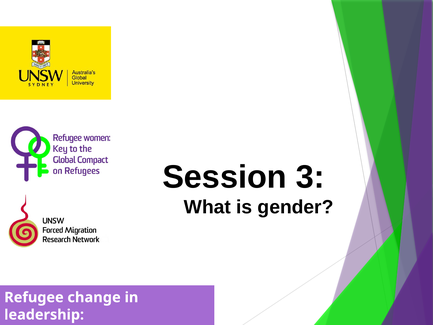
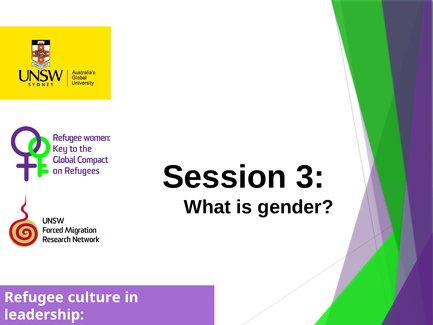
change: change -> culture (94, 297)
